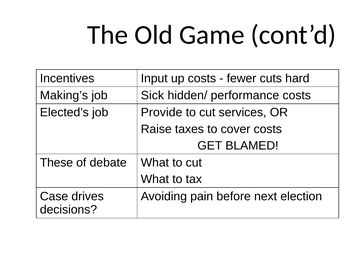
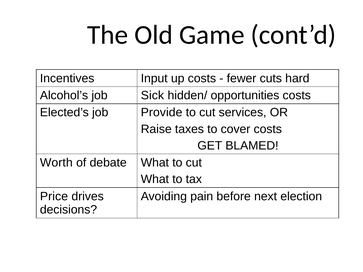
Making’s: Making’s -> Alcohol’s (64, 95)
performance: performance -> opportunities (245, 95)
These: These -> Worth (56, 163)
Case: Case -> Price (54, 196)
